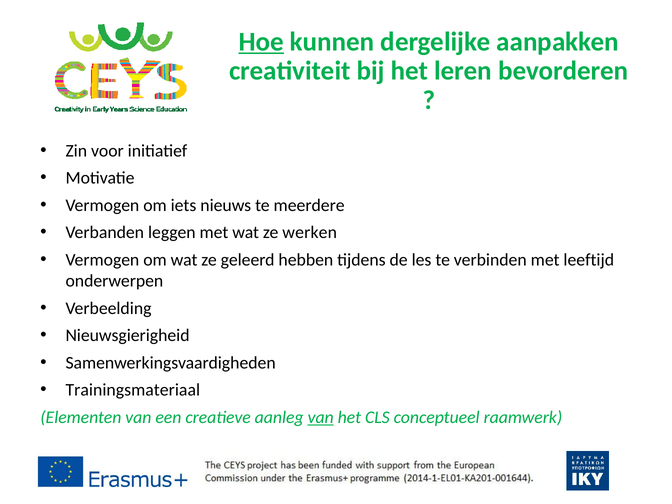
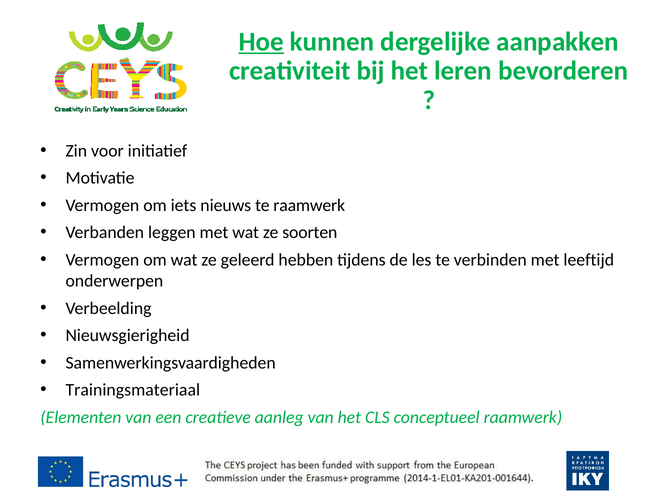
te meerdere: meerdere -> raamwerk (309, 205)
werken: werken -> soorten (310, 233)
van underline: present -> none (321, 417)
